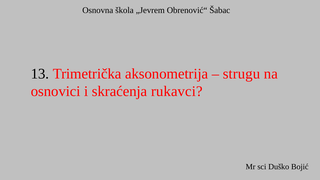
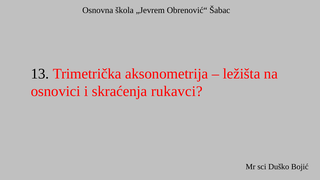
strugu: strugu -> ležišta (242, 74)
